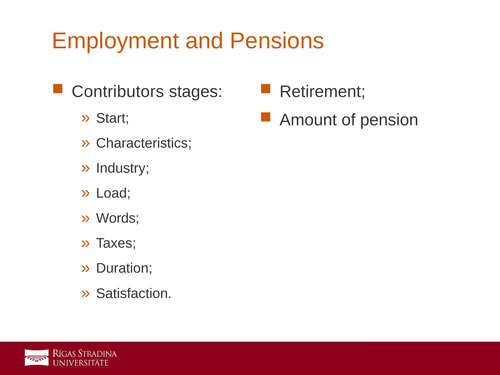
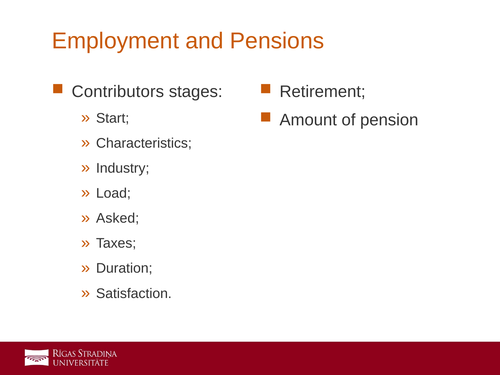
Words: Words -> Asked (118, 218)
